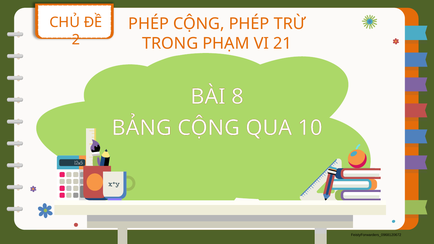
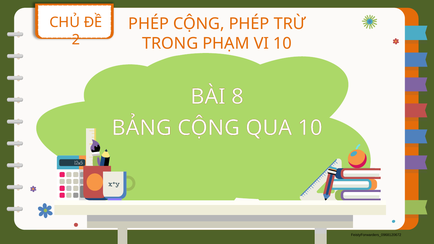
VI 21: 21 -> 10 (283, 43)
